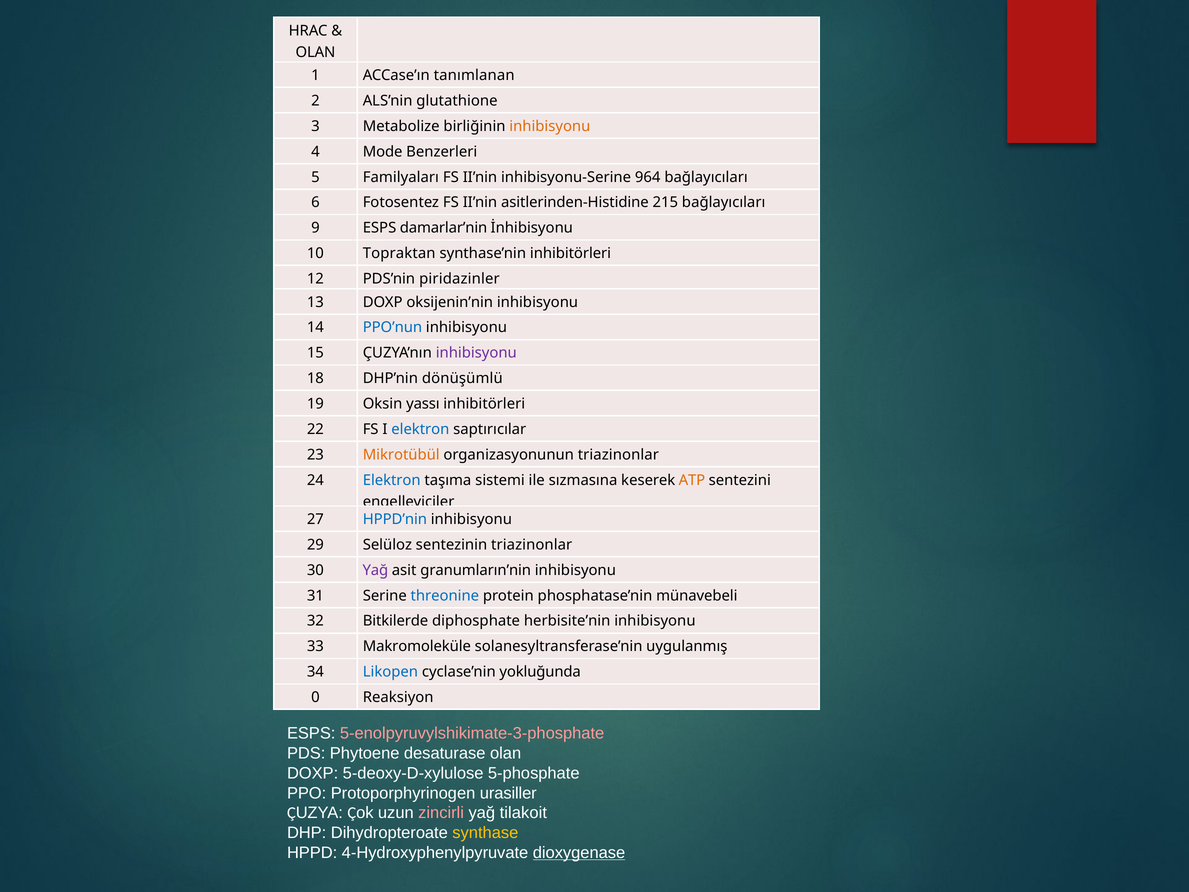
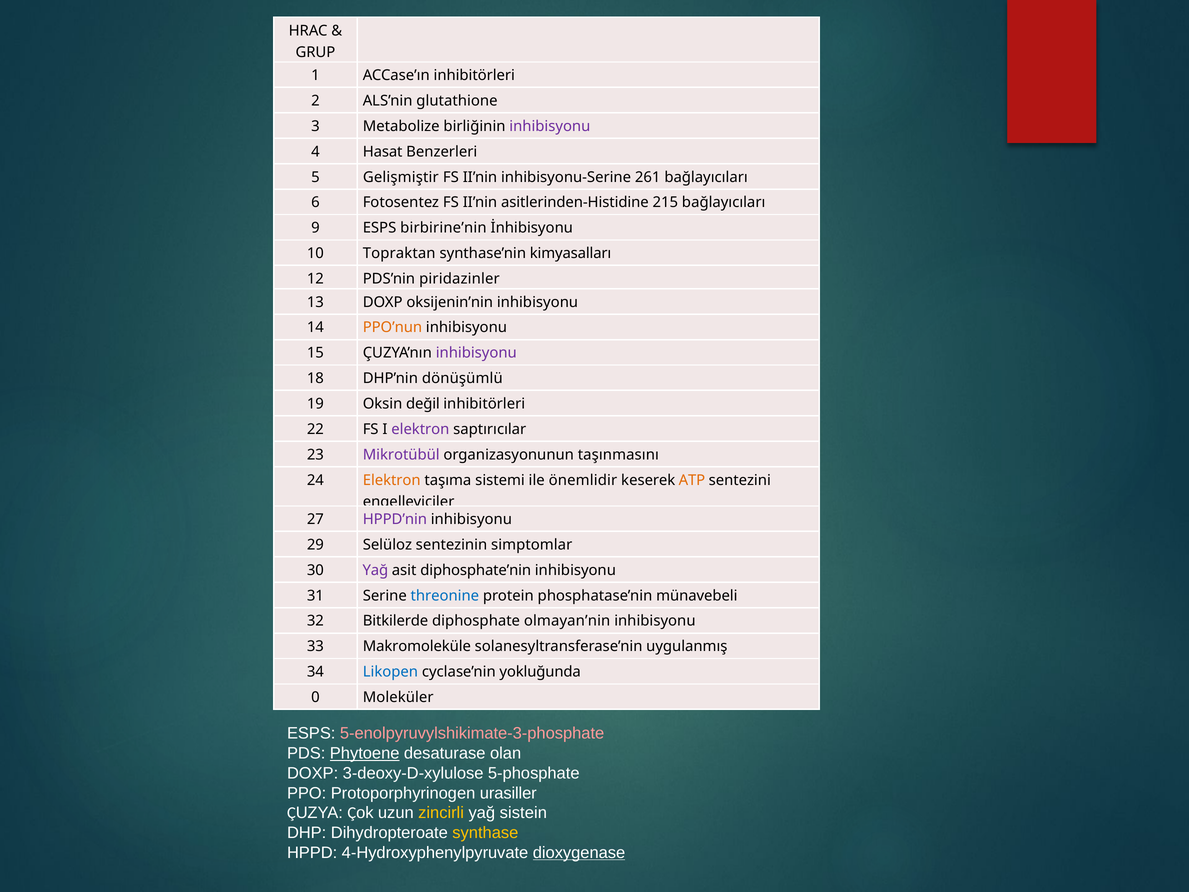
OLAN: OLAN -> GRUP (315, 52)
ACCase’ın tanımlanan: tanımlanan -> inhibitörleri (474, 75)
inhibisyonu colour: orange -> purple (550, 126)
Mode: Mode -> Hasat (383, 152)
Familyaları: Familyaları -> Gelişmiştir (401, 177)
964: 964 -> 261 (648, 177)
damarlar’nin: damarlar’nin -> birbirine’nin (443, 228)
synthase’nin inhibitörleri: inhibitörleri -> kimyasalları (571, 253)
PPO’nun colour: blue -> orange (392, 327)
yassı: yassı -> değil (423, 404)
elektron colour: blue -> purple (420, 429)
Mikrotübül colour: orange -> purple (401, 455)
organizasyonunun triazinonlar: triazinonlar -> taşınmasını (618, 455)
Elektron colour: blue -> orange (392, 480)
sızmasına: sızmasına -> önemlidir (583, 480)
HPPD’nin colour: blue -> purple (395, 519)
sentezinin triazinonlar: triazinonlar -> simptomlar (532, 545)
granumların’nin: granumların’nin -> diphosphate’nin (476, 570)
herbisite’nin: herbisite’nin -> olmayan’nin (567, 621)
Reaksiyon: Reaksiyon -> Moleküler (398, 697)
Phytoene underline: none -> present (365, 753)
5-deoxy-D-xylulose: 5-deoxy-D-xylulose -> 3-deoxy-D-xylulose (413, 773)
zincirli colour: pink -> yellow (441, 813)
tilakoit: tilakoit -> sistein (523, 813)
